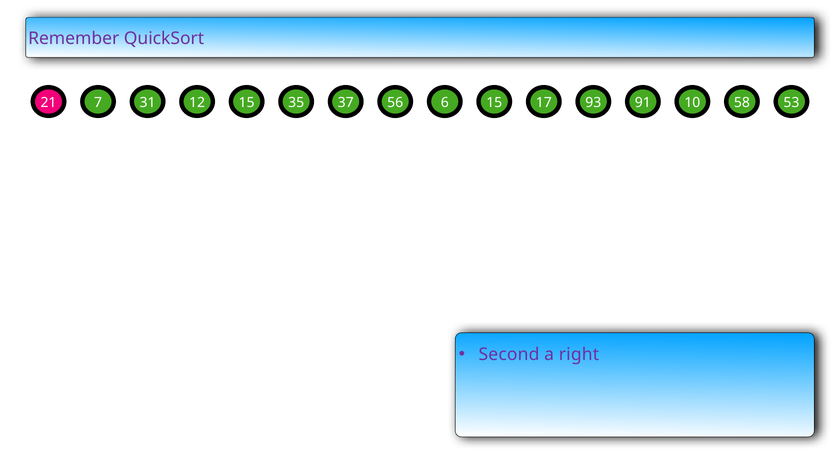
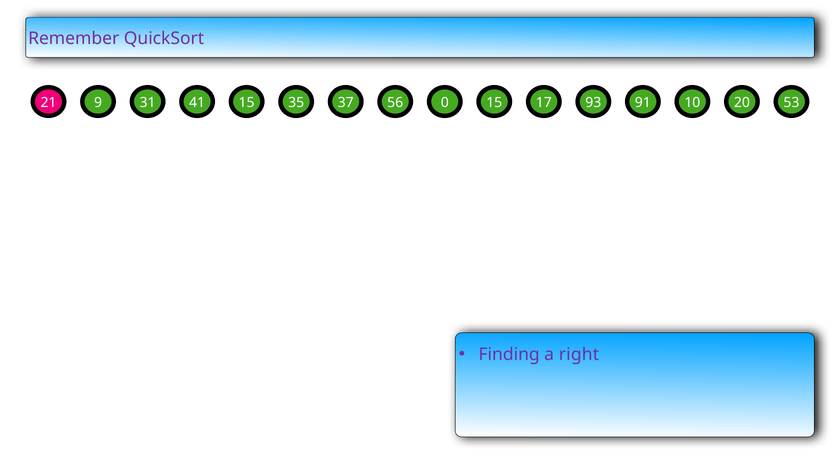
7: 7 -> 9 (98, 103)
12: 12 -> 41 (197, 103)
6: 6 -> 0 (445, 103)
58: 58 -> 20 (742, 103)
Second: Second -> Finding (509, 355)
